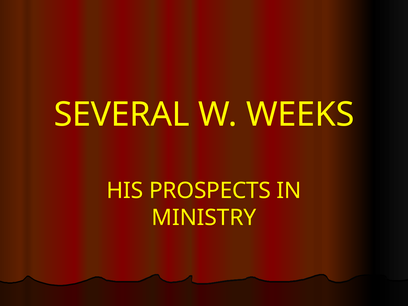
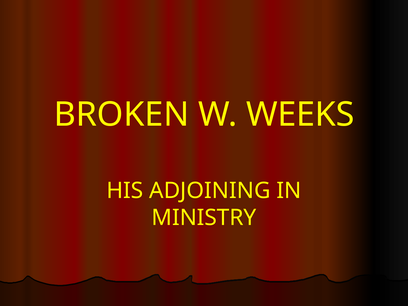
SEVERAL: SEVERAL -> BROKEN (122, 115)
PROSPECTS: PROSPECTS -> ADJOINING (210, 191)
